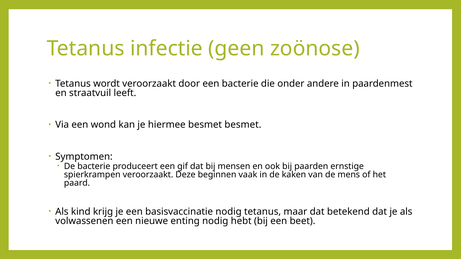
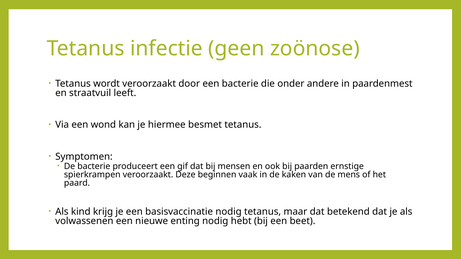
besmet besmet: besmet -> tetanus (243, 125)
